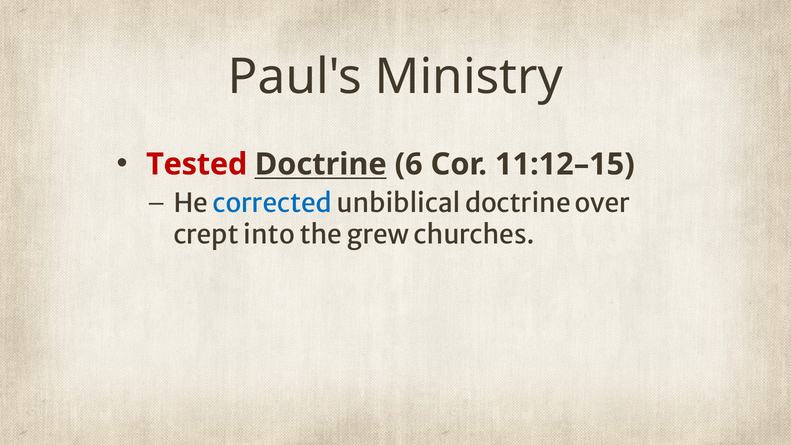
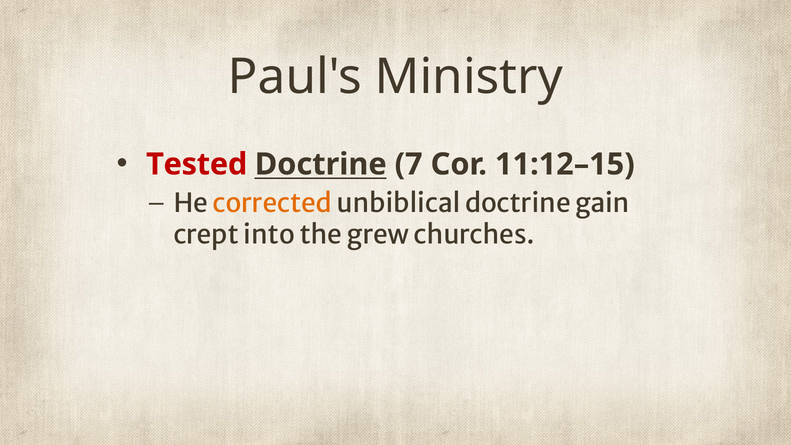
6: 6 -> 7 (409, 164)
corrected colour: blue -> orange (272, 203)
over: over -> gain (602, 203)
